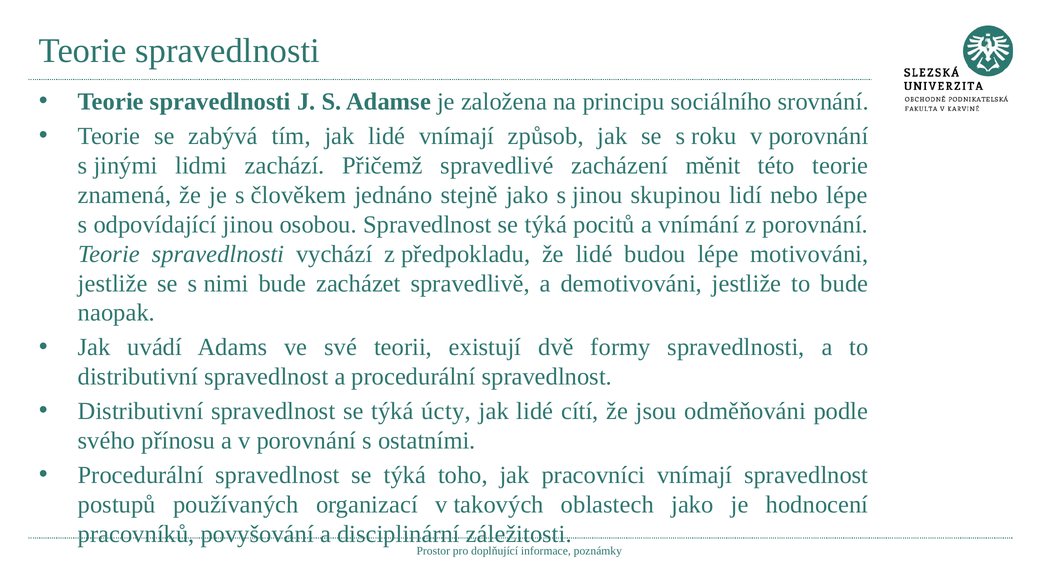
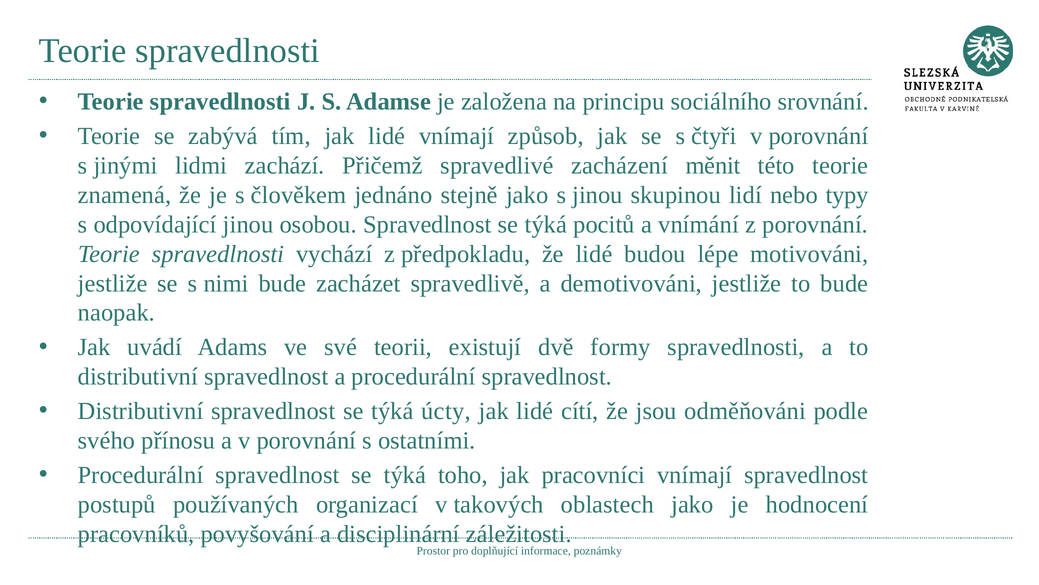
roku: roku -> čtyři (714, 136)
nebo lépe: lépe -> typy (847, 195)
